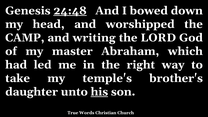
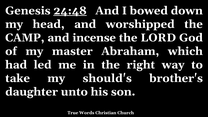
writing: writing -> incense (94, 38)
temple's: temple's -> should's (107, 78)
his underline: present -> none (99, 92)
